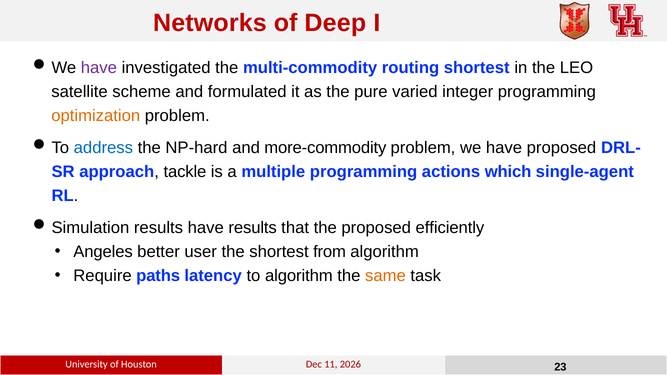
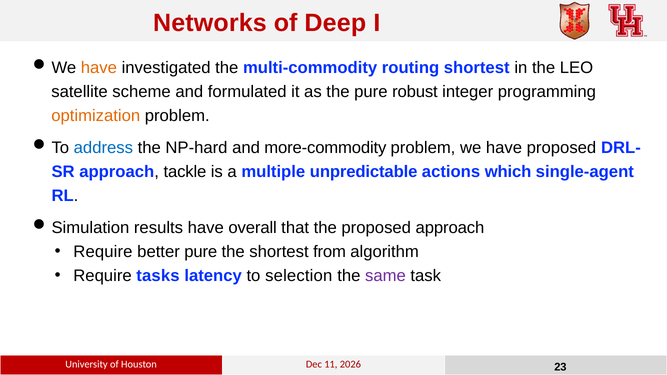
have colour: purple -> orange (99, 68)
varied: varied -> robust (415, 92)
multiple programming: programming -> unpredictable (364, 172)
have results: results -> overall (253, 228)
proposed efficiently: efficiently -> approach (450, 228)
Angeles: Angeles -> Require (103, 252)
better user: user -> pure (201, 252)
paths: paths -> tasks (158, 276)
to algorithm: algorithm -> selection (299, 276)
same colour: orange -> purple (385, 276)
